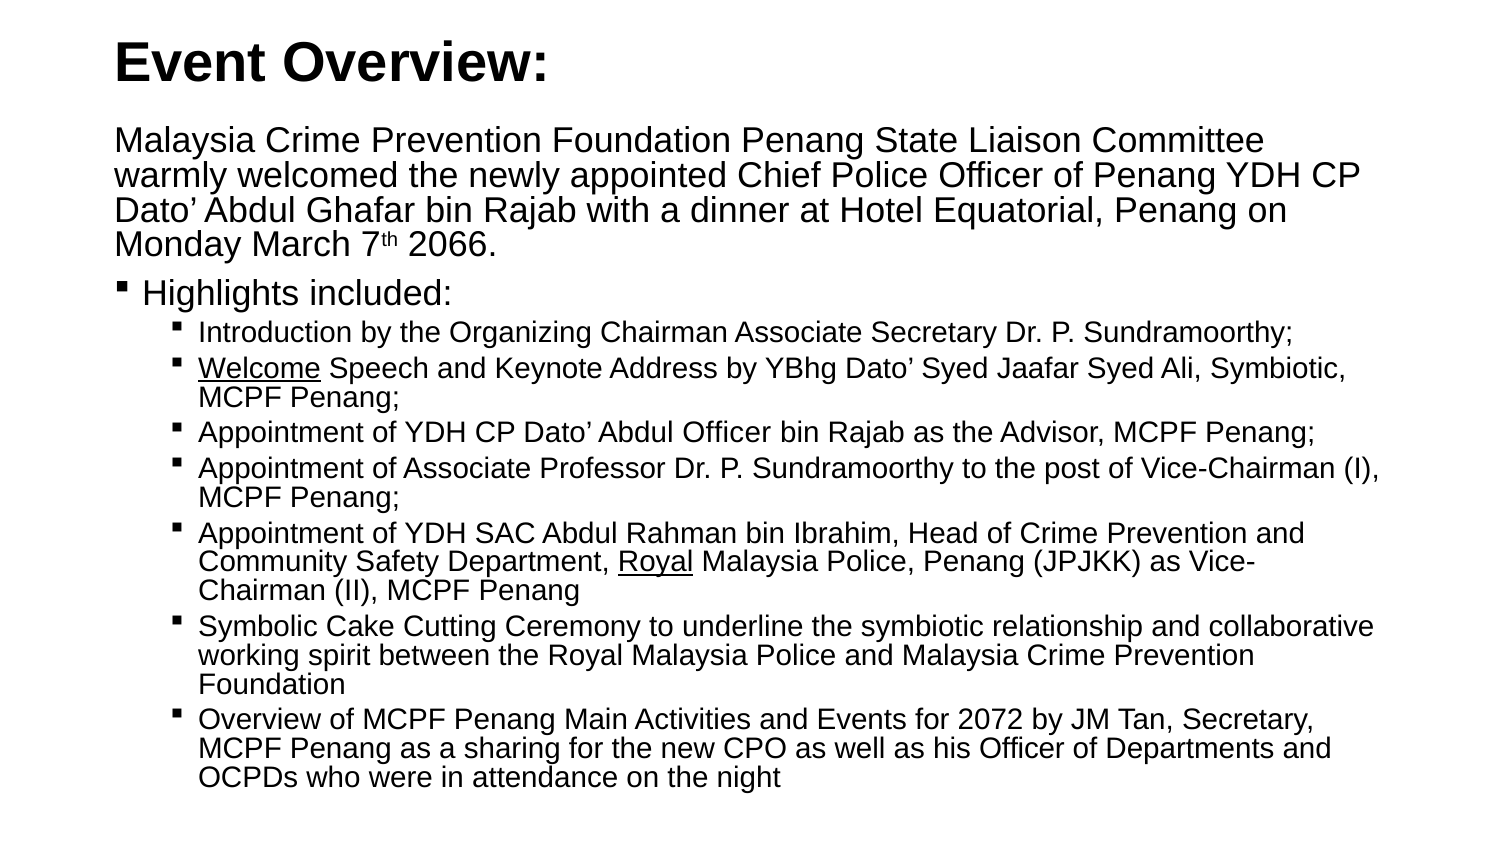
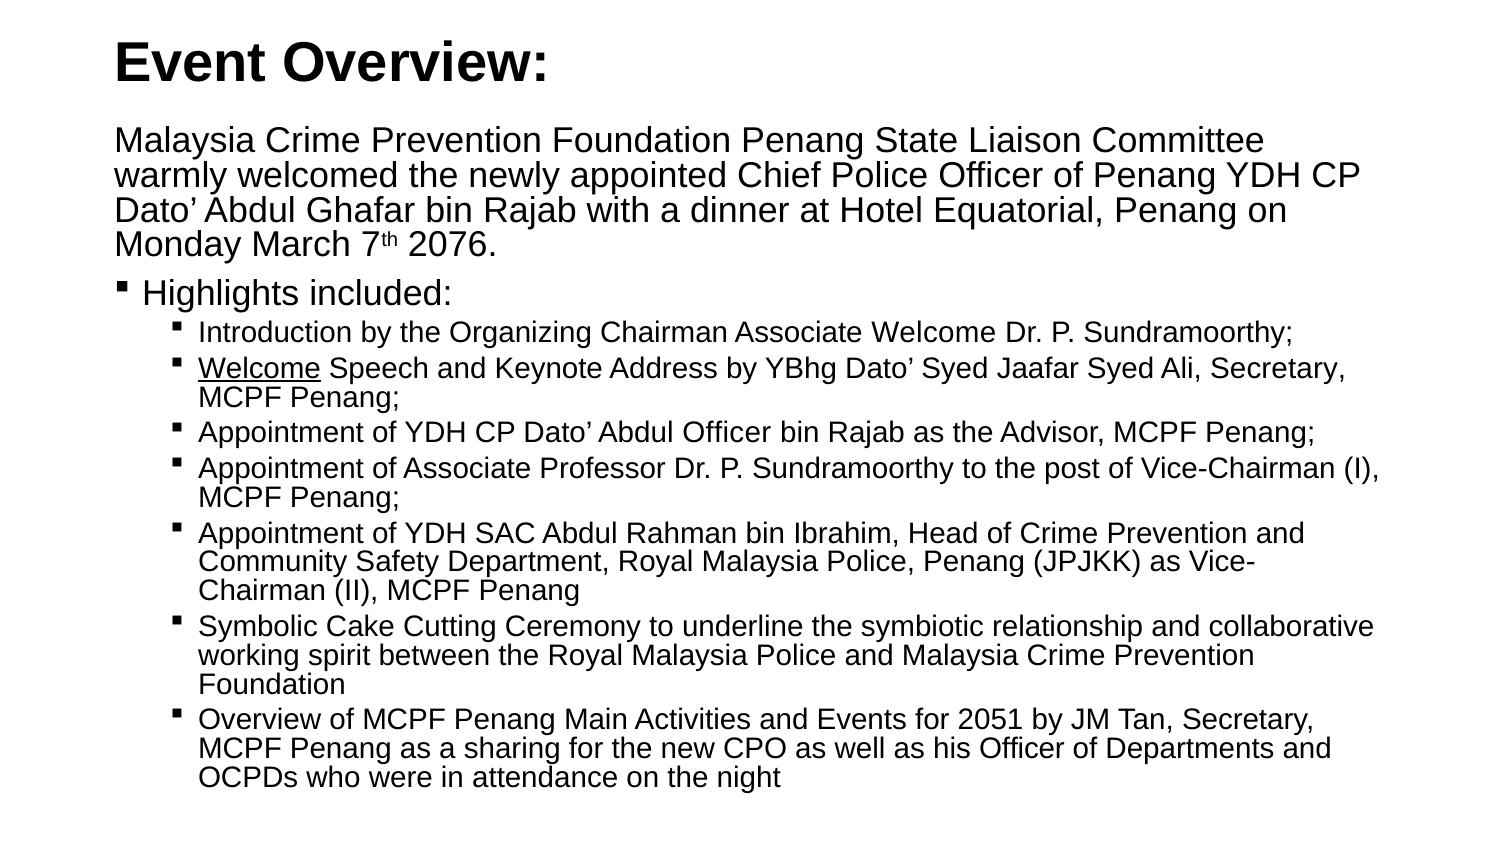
2066: 2066 -> 2076 (453, 245)
Associate Secretary: Secretary -> Welcome (934, 333)
Ali Symbiotic: Symbiotic -> Secretary (1278, 368)
Royal underline: present -> none (656, 562)
2072: 2072 -> 2051 (991, 720)
